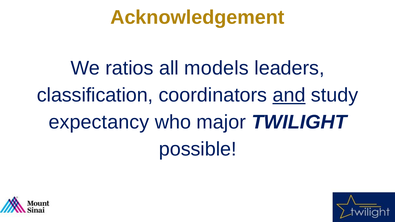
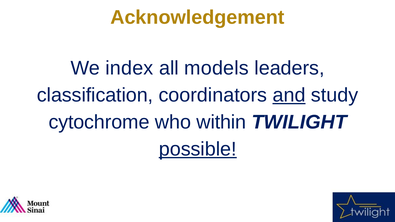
ratios: ratios -> index (129, 68)
expectancy: expectancy -> cytochrome (99, 122)
major: major -> within (221, 122)
possible underline: none -> present (198, 149)
